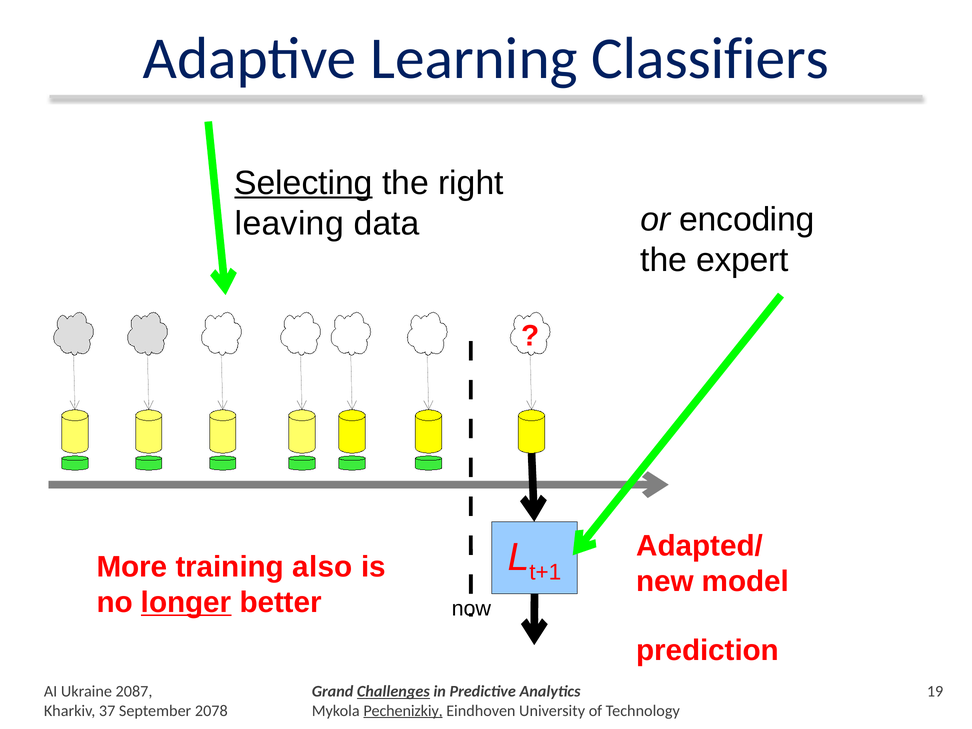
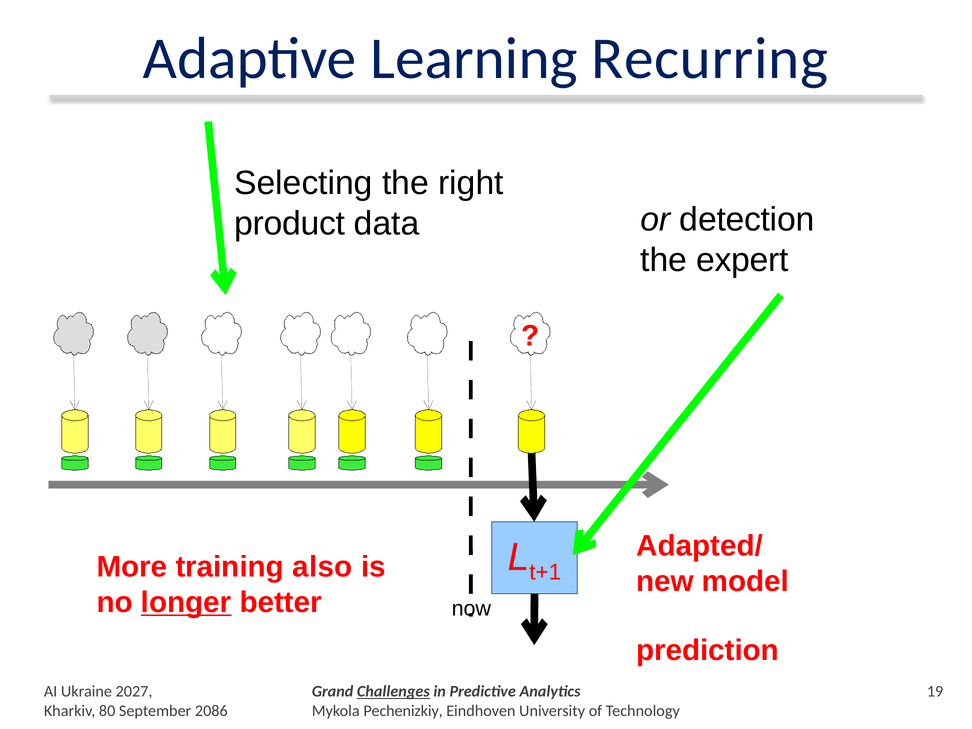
Classifiers: Classifiers -> Recurring (710, 59)
Selecting underline: present -> none (303, 183)
leaving: leaving -> product (290, 224)
encoding: encoding -> detection (747, 220)
2087: 2087 -> 2027 (134, 691)
37: 37 -> 80 (107, 711)
2078: 2078 -> 2086 (211, 711)
Pechenizkiy underline: present -> none (403, 711)
